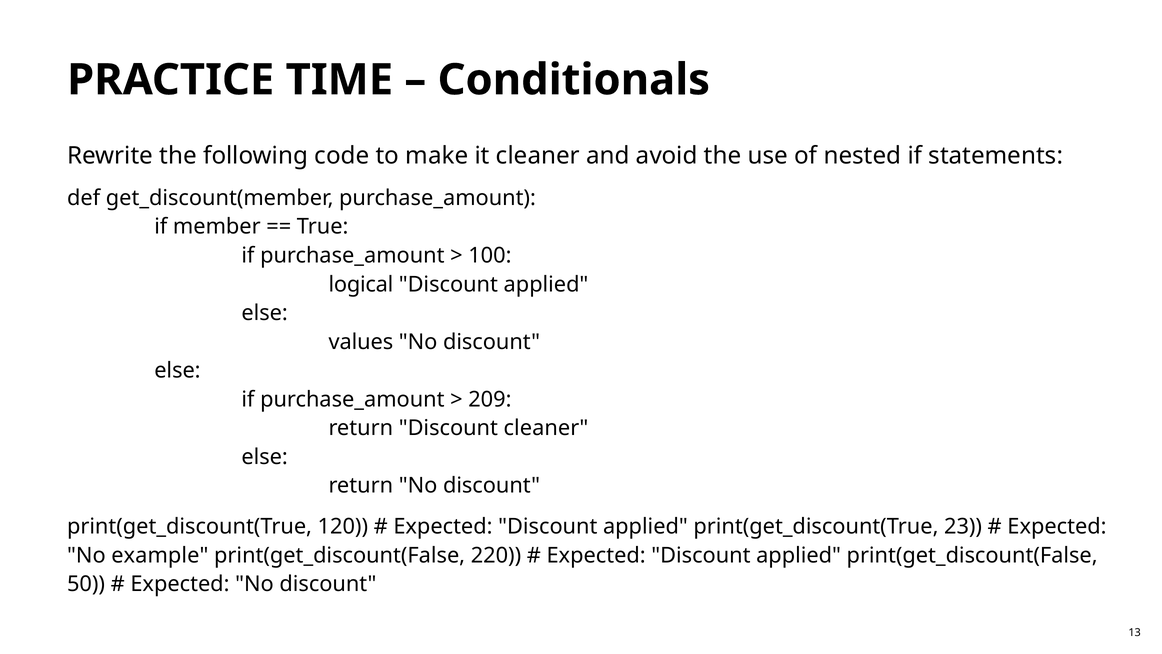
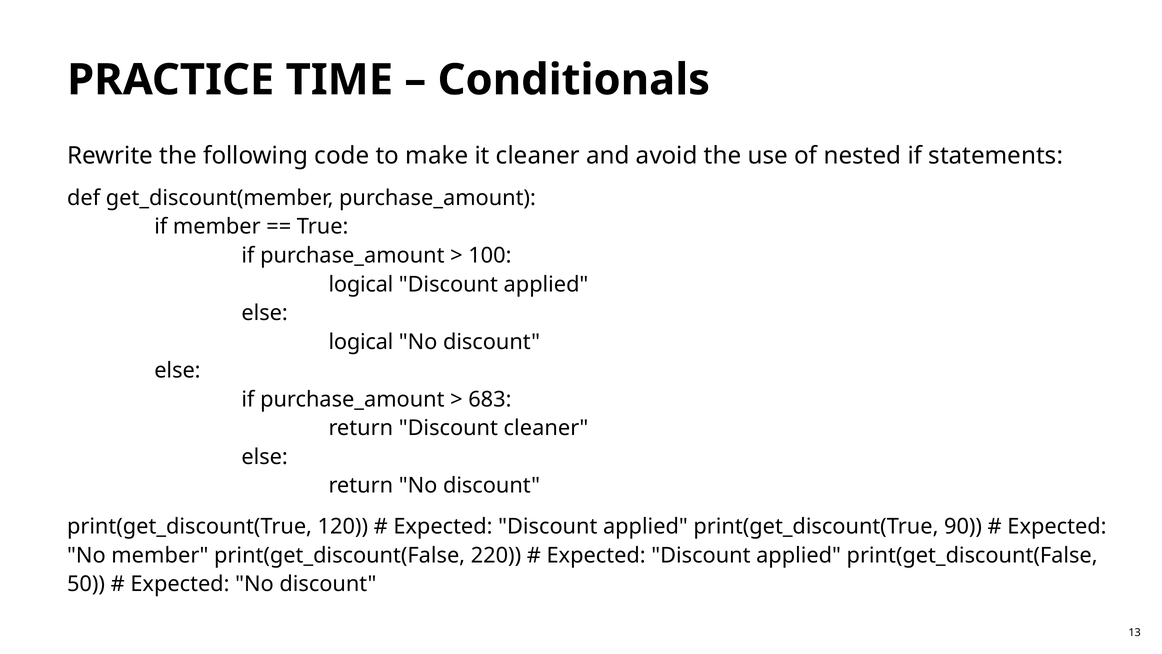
values: values -> logical (361, 342)
209: 209 -> 683 (490, 399)
23: 23 -> 90 (963, 526)
No example: example -> member (160, 555)
